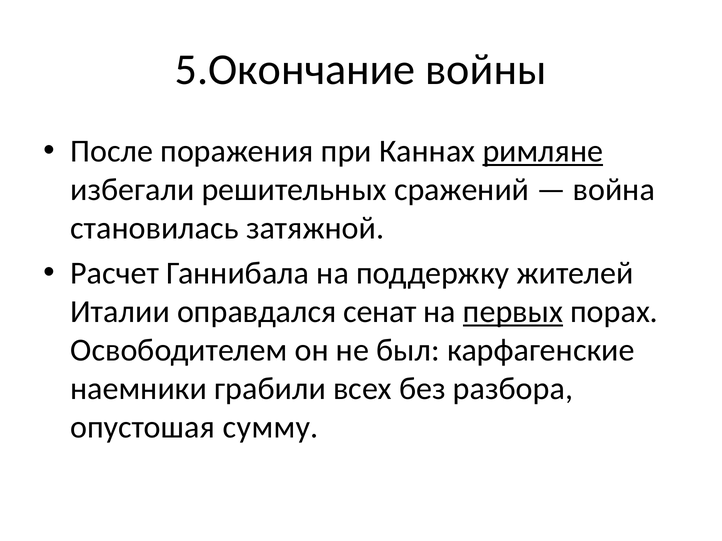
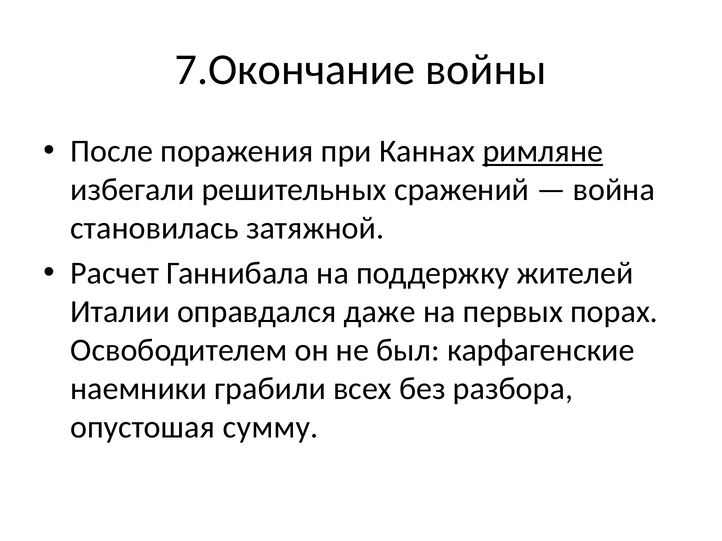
5.Окончание: 5.Окончание -> 7.Окончание (295, 70)
сенат: сенат -> даже (380, 312)
первых underline: present -> none (513, 312)
